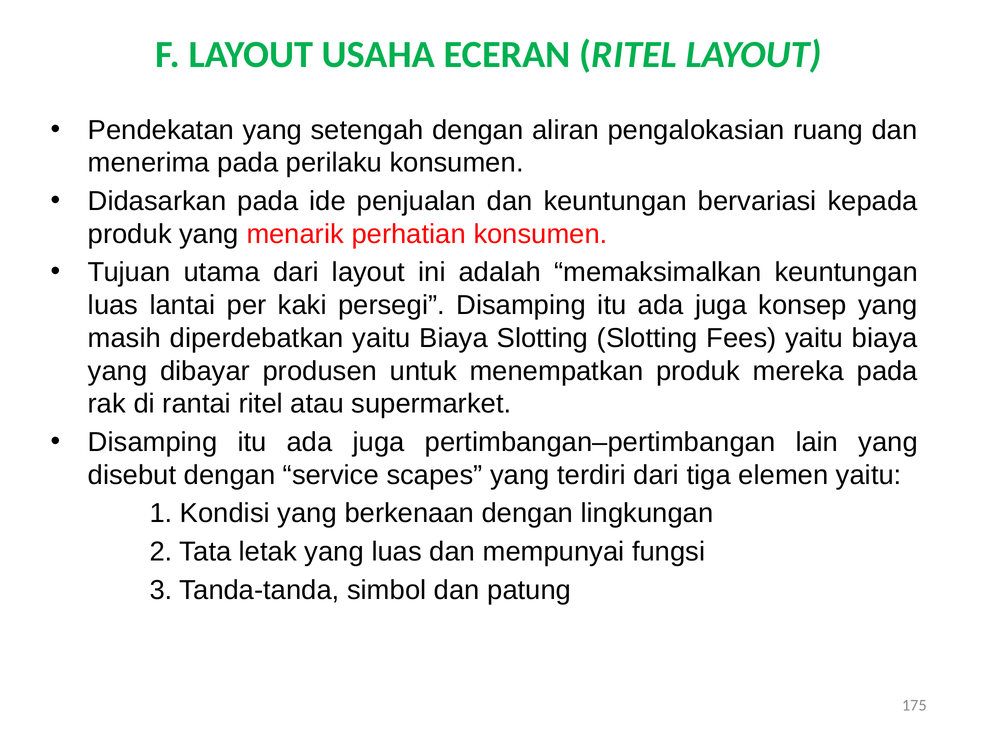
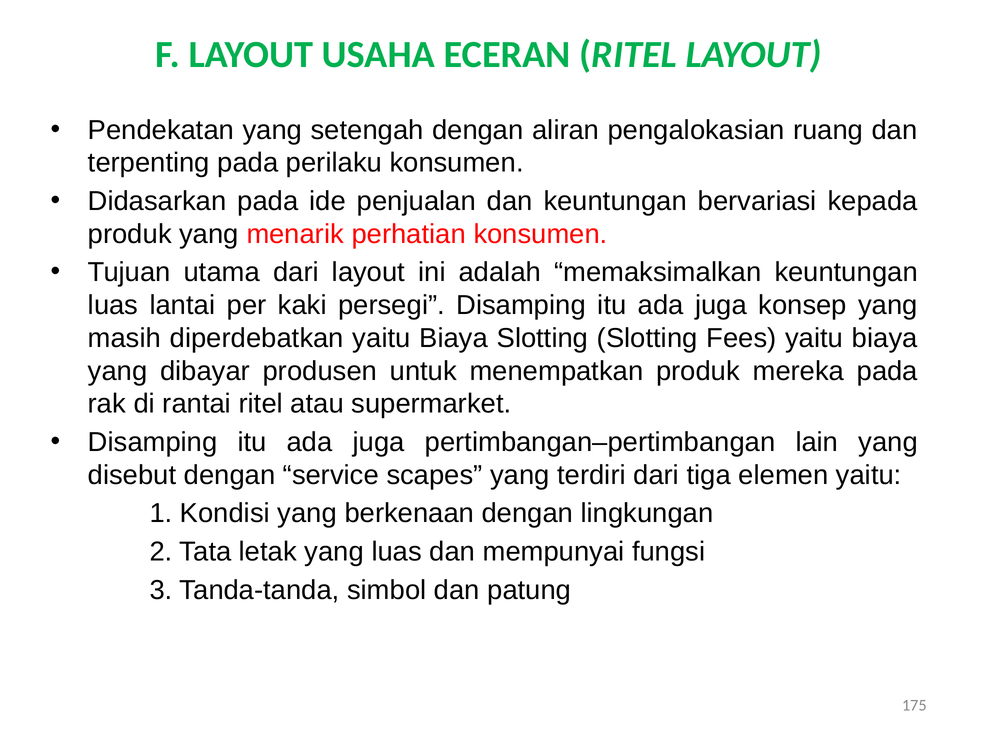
menerima: menerima -> terpenting (149, 163)
